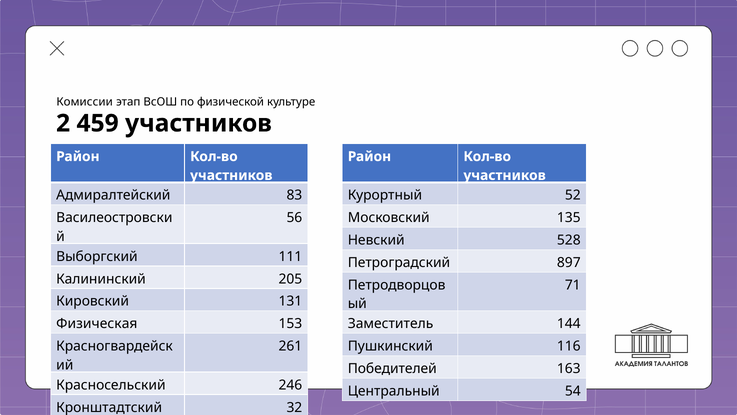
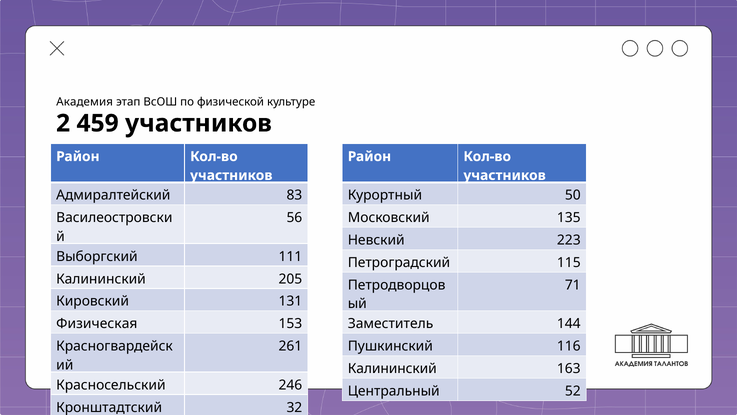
Комиссии: Комиссии -> Академия (85, 102)
52: 52 -> 50 (573, 195)
528: 528 -> 223 (569, 240)
897: 897 -> 115 (569, 262)
Победителей: Победителей -> Калининский (392, 368)
54: 54 -> 52 (573, 391)
